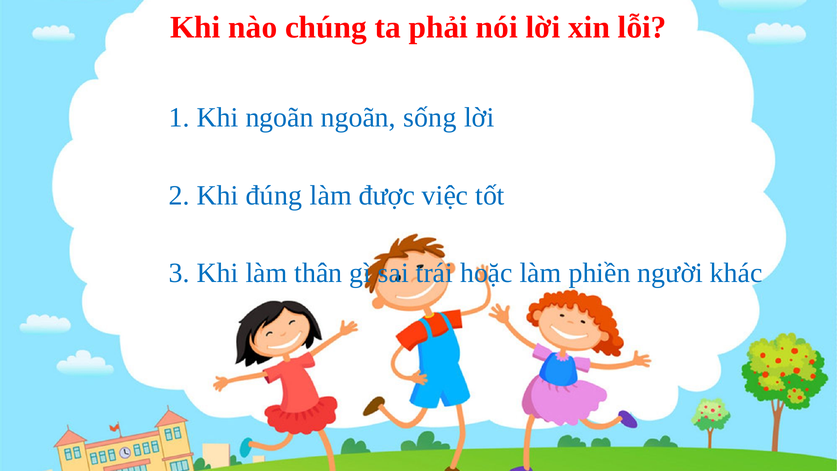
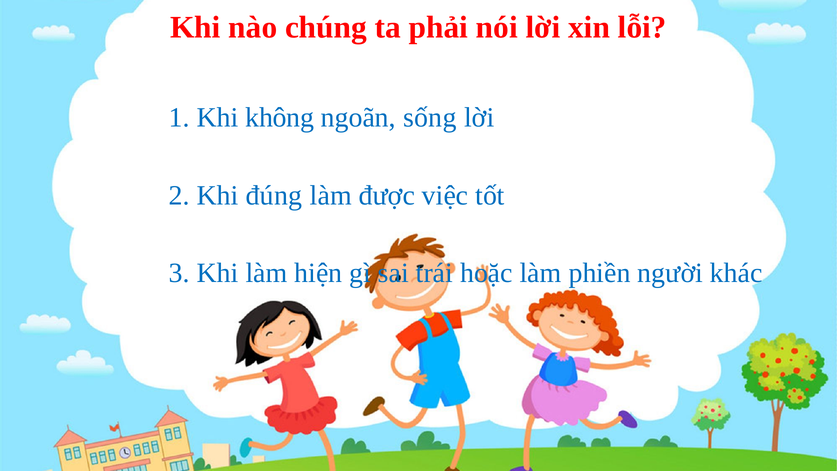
Khi ngoãn: ngoãn -> không (280, 118)
thân: thân -> hiện (318, 273)
